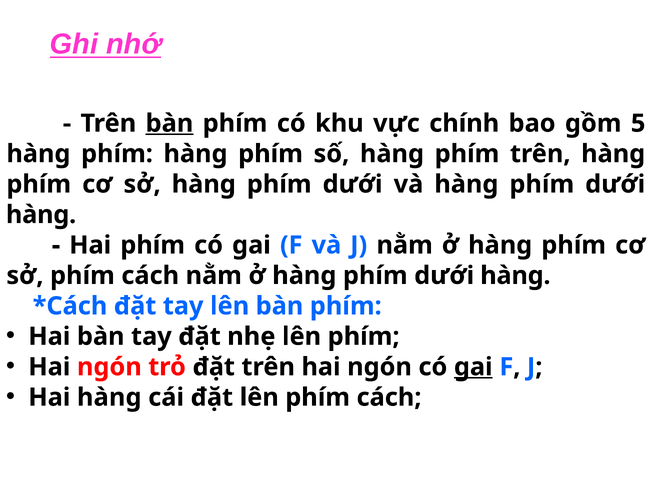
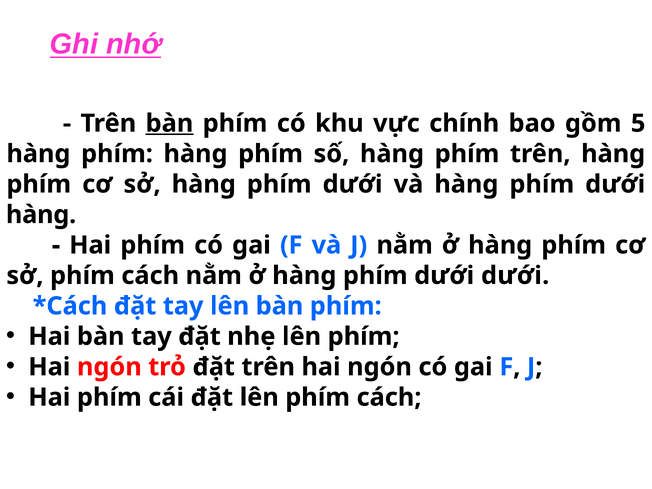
hàng: hàng -> dưới (515, 276)
gai underline: present -> none (473, 367)
hàng: hàng -> phím (109, 397)
